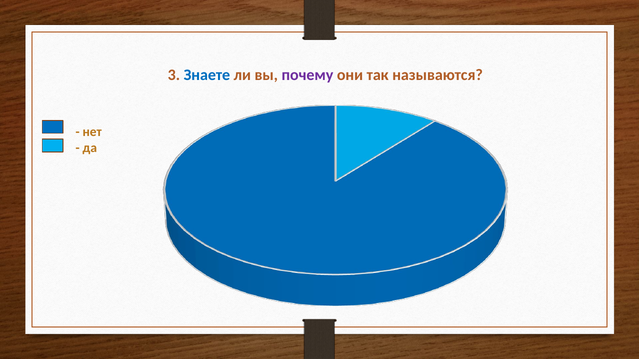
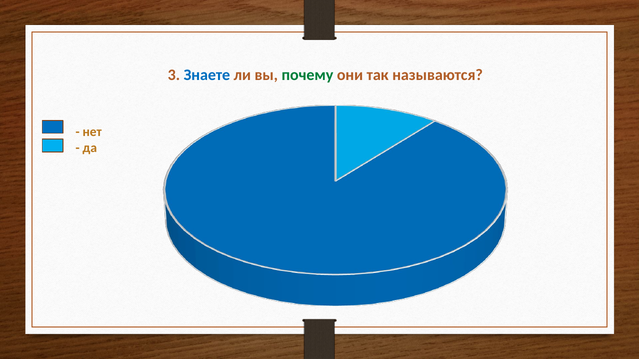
почему colour: purple -> green (307, 75)
